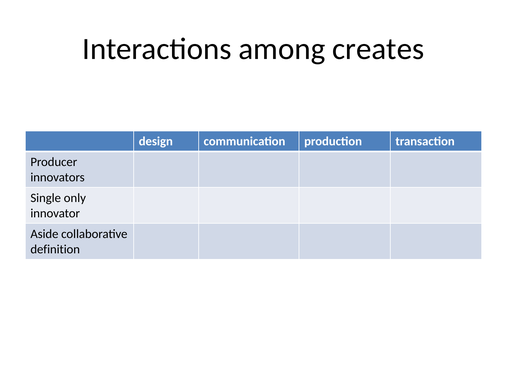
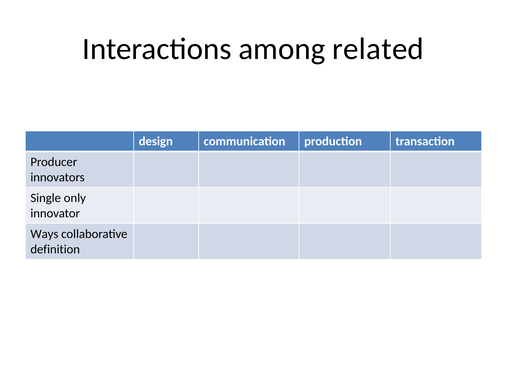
creates: creates -> related (378, 49)
Aside: Aside -> Ways (44, 234)
